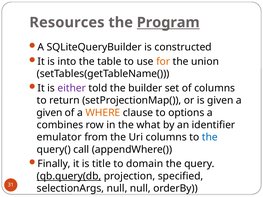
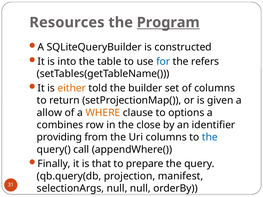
for colour: orange -> blue (163, 62)
union: union -> refers (205, 62)
either colour: purple -> orange (72, 88)
given: given -> allow (49, 113)
what: what -> close (149, 125)
emulator: emulator -> providing (59, 137)
title: title -> that (102, 164)
domain: domain -> prepare (145, 164)
qb.query(db underline: present -> none (69, 176)
specified: specified -> manifest (181, 176)
